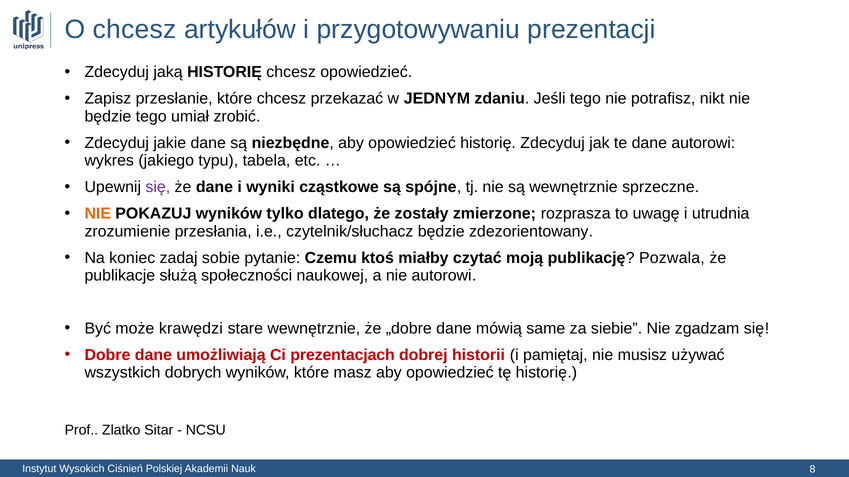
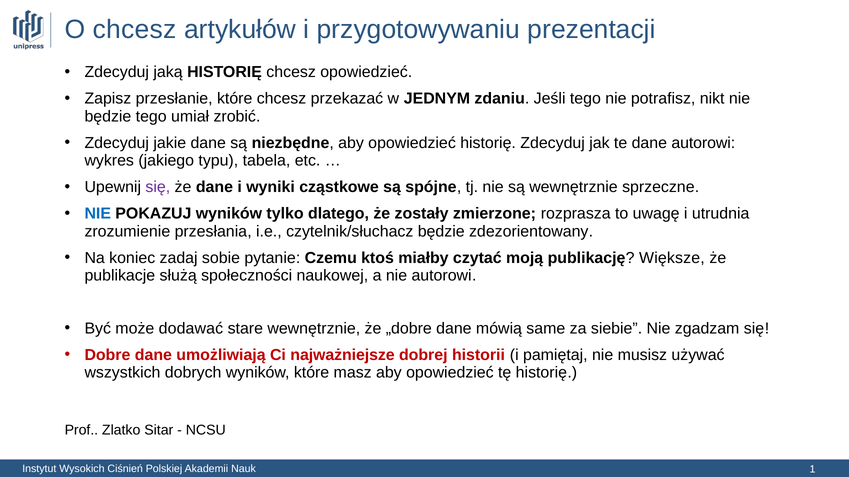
NIE colour: orange -> blue (98, 214)
Pozwala: Pozwala -> Większe (672, 258)
krawędzi: krawędzi -> dodawać (191, 329)
prezentacjach: prezentacjach -> najważniejsze (343, 355)
8: 8 -> 1 (813, 470)
